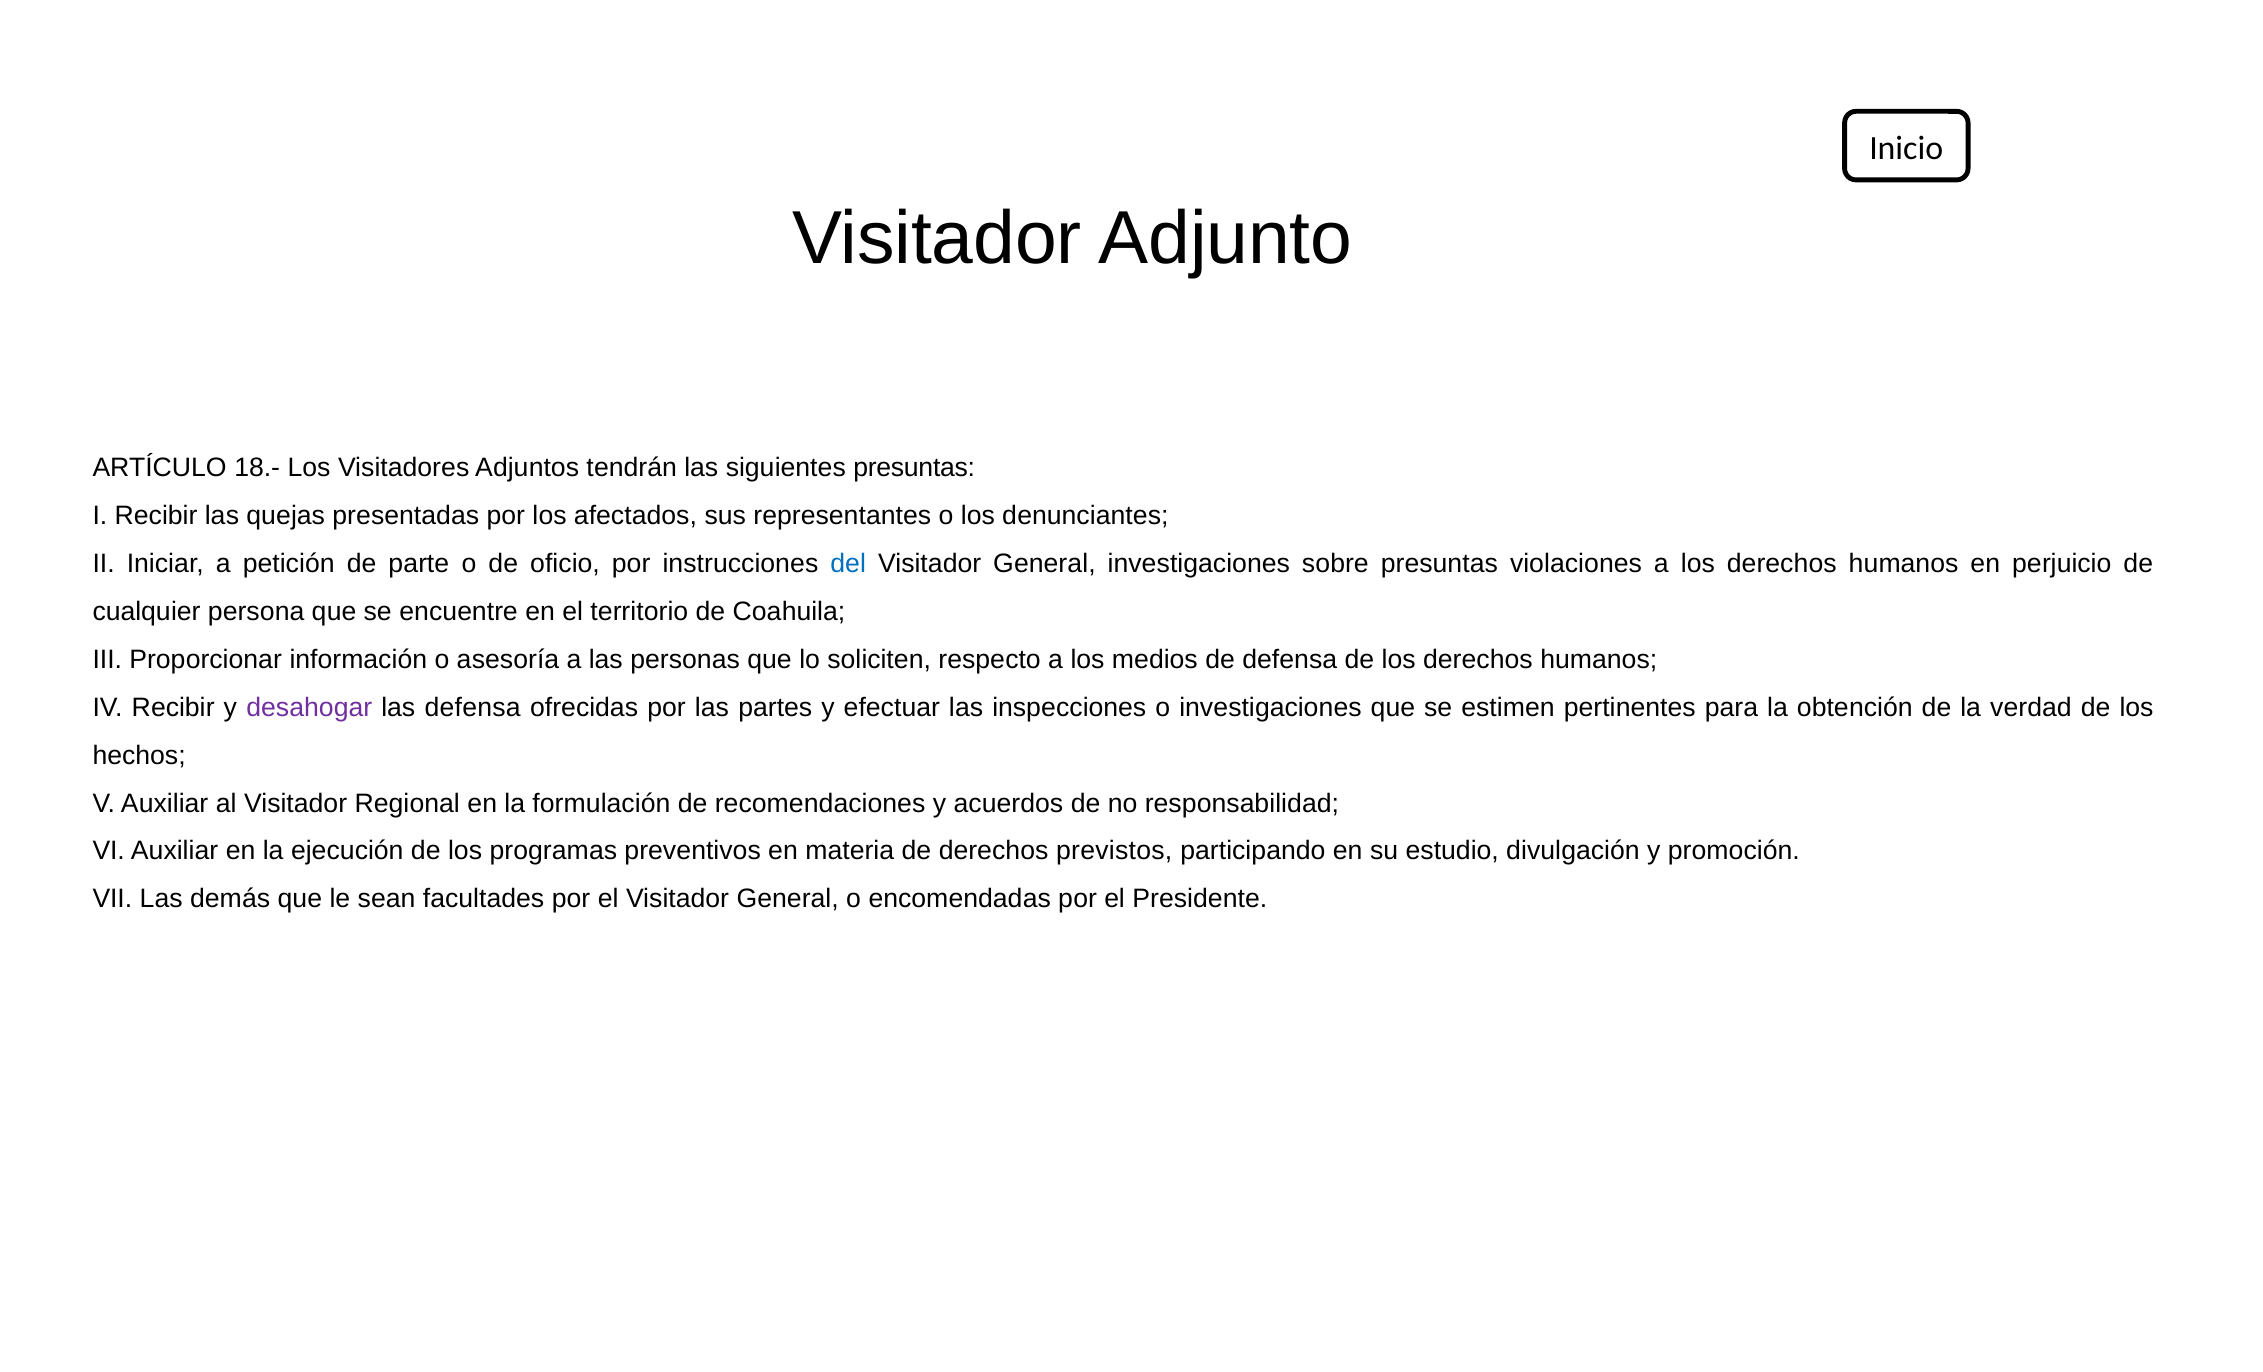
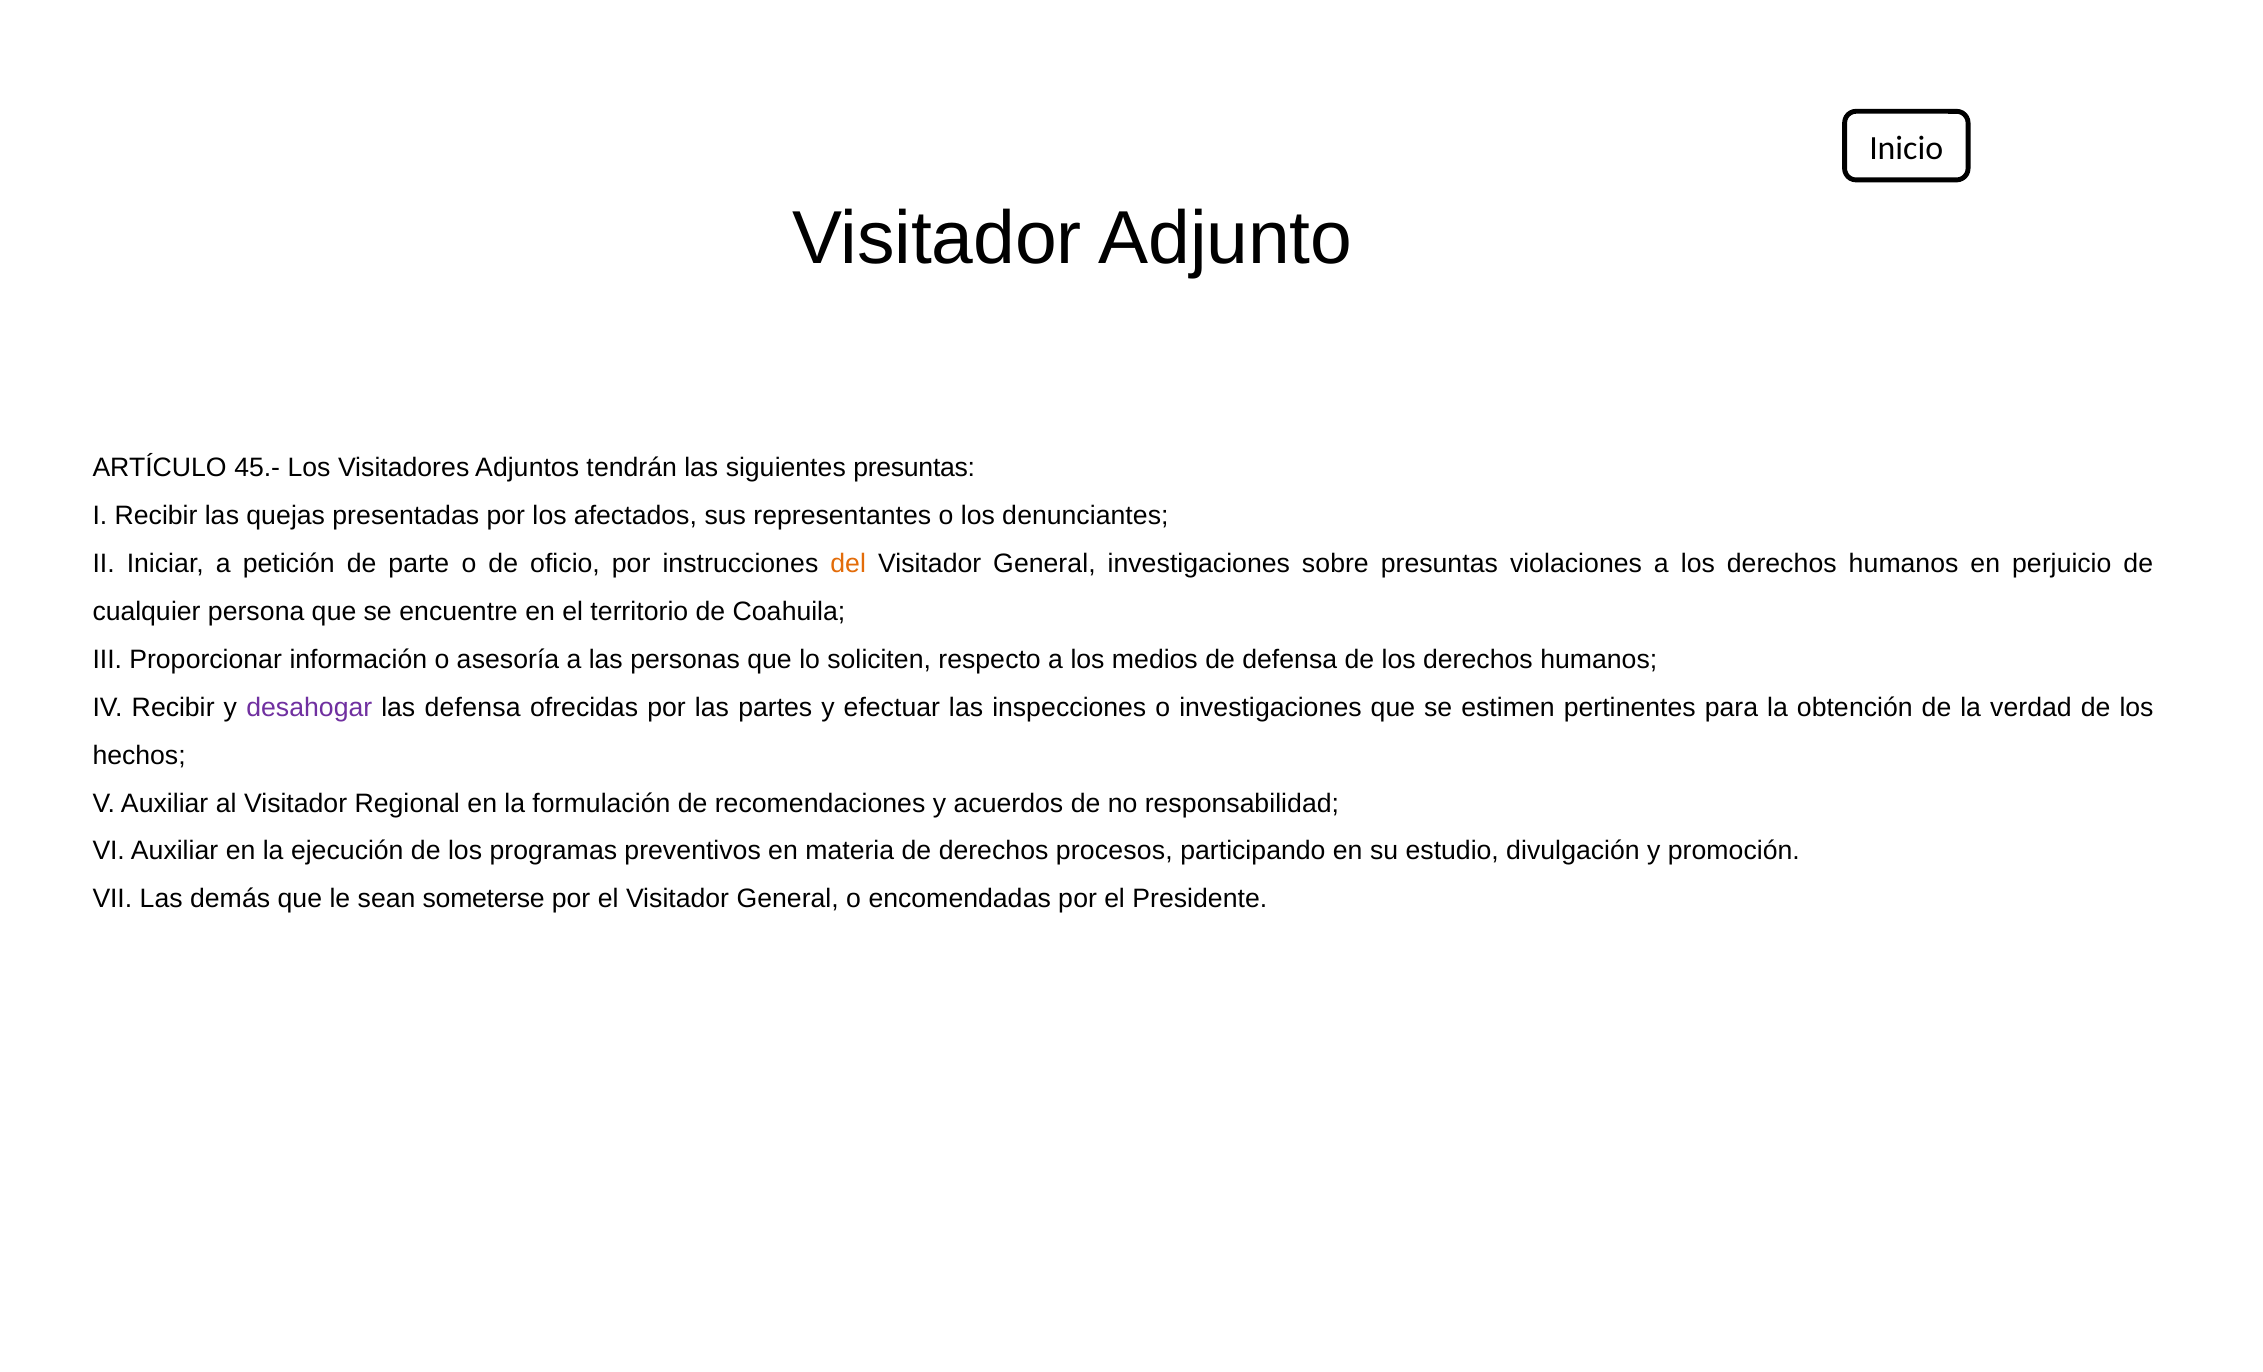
18.-: 18.- -> 45.- (257, 468)
del colour: blue -> orange (848, 563)
previstos: previstos -> procesos (1114, 851)
facultades: facultades -> someterse (484, 899)
